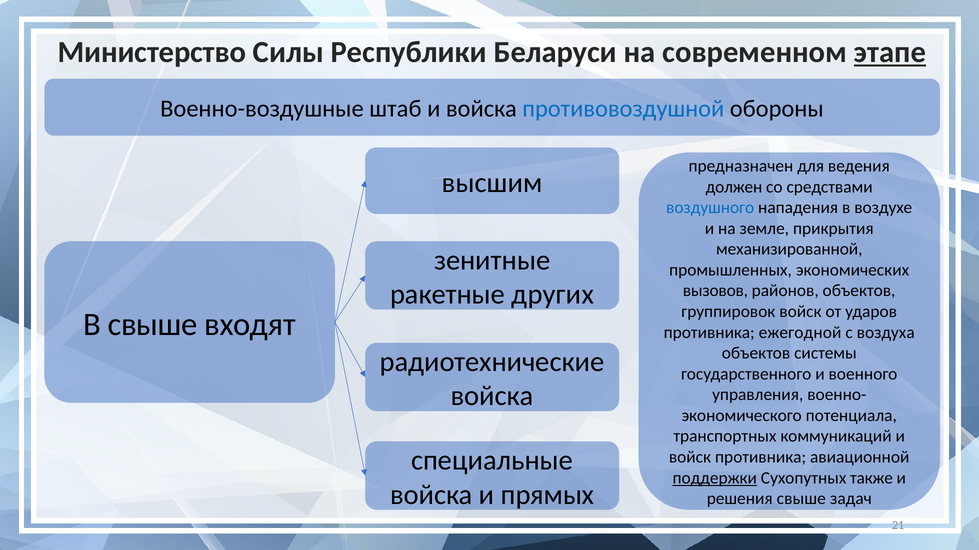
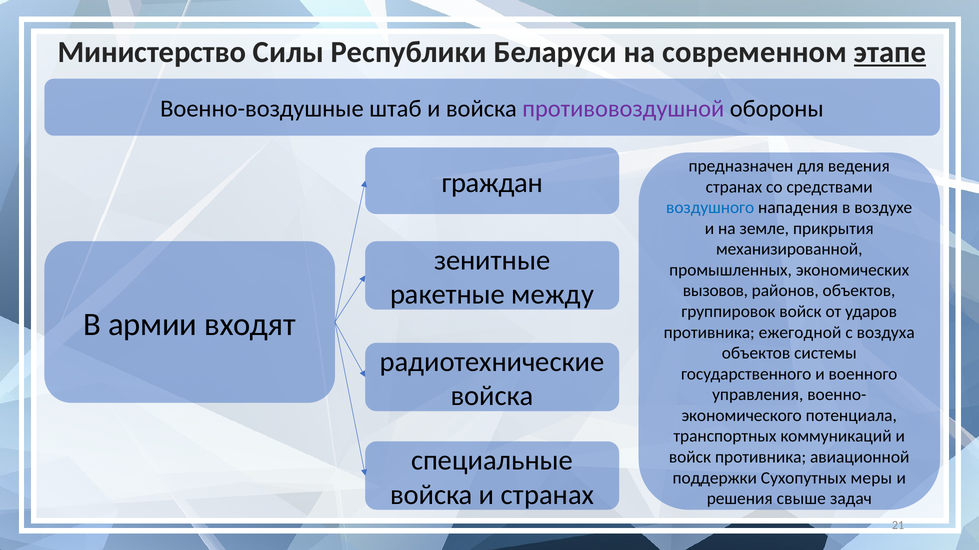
противовоздушной colour: blue -> purple (623, 109)
высшим: высшим -> граждан (492, 183)
должен: должен -> странах (734, 187)
других: других -> между (553, 295)
В свыше: свыше -> армии (153, 325)
поддержки underline: present -> none (715, 478)
также: также -> меры (871, 478)
и прямых: прямых -> странах (548, 495)
